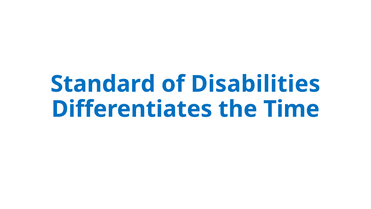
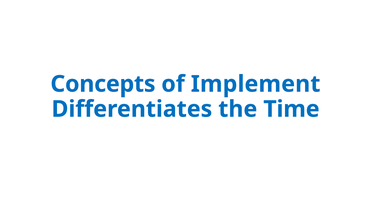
Standard: Standard -> Concepts (103, 84)
Disabilities: Disabilities -> Implement (256, 84)
